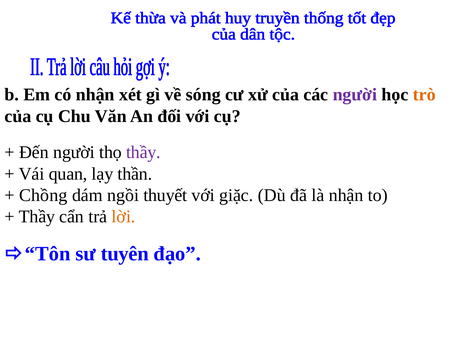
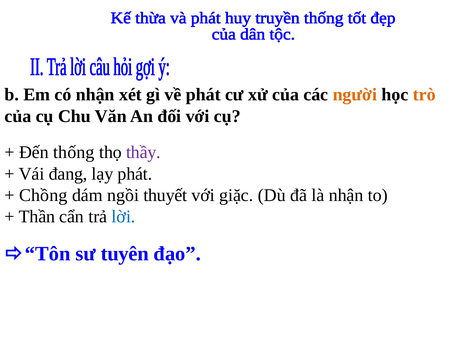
về sóng: sóng -> phát (203, 95)
người colour: purple -> orange (355, 95)
Đến người: người -> thống (74, 152)
quan: quan -> đang (68, 174)
lạy thần: thần -> phát (135, 174)
Thầy: Thầy -> Thần (37, 217)
lời colour: orange -> blue (124, 217)
